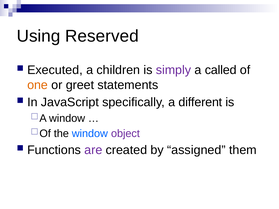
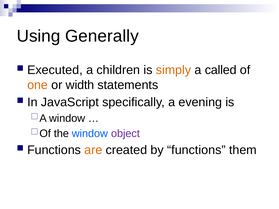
Reserved: Reserved -> Generally (102, 36)
simply colour: purple -> orange (173, 70)
greet: greet -> width (80, 85)
different: different -> evening (200, 102)
are colour: purple -> orange (93, 150)
by assigned: assigned -> functions (196, 150)
